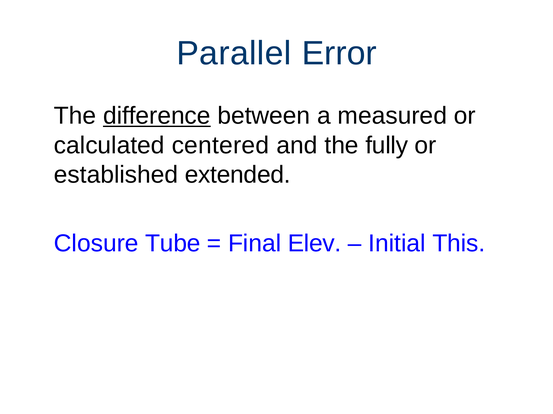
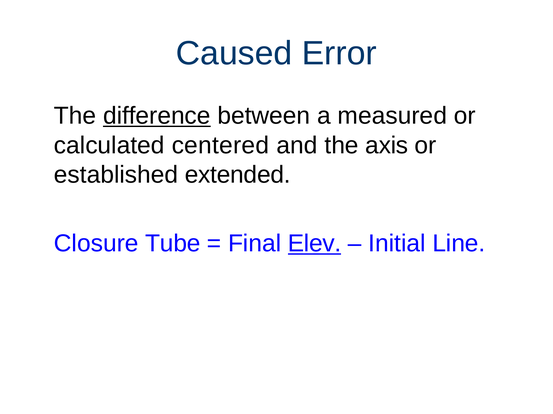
Parallel: Parallel -> Caused (234, 54)
fully: fully -> axis (387, 146)
Elev underline: none -> present (315, 244)
This: This -> Line (459, 244)
